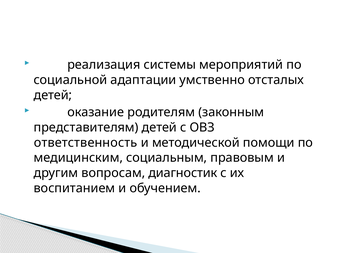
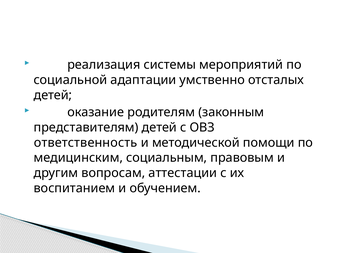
диагностик: диагностик -> аттестации (183, 173)
